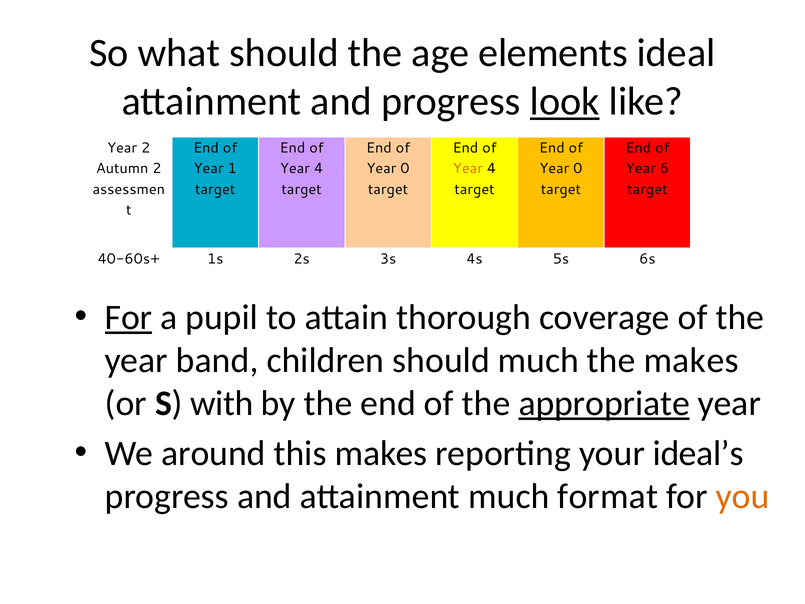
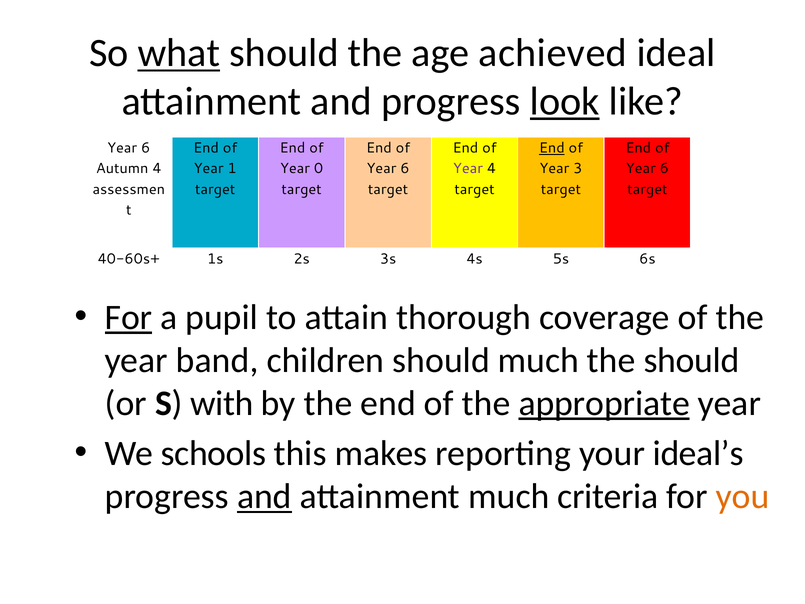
what underline: none -> present (179, 53)
elements: elements -> achieved (553, 53)
2: 2 -> 6 (146, 148)
End underline: none -> present (552, 148)
Autumn 2: 2 -> 4 (157, 169)
4: 4 -> 0 (318, 169)
0: 0 -> 6 (405, 169)
Year colour: orange -> purple (468, 169)
0: 0 -> 3 (578, 169)
the makes: makes -> should (691, 360)
around: around -> schools (213, 453)
and underline: none -> present (264, 496)
format: format -> criteria (608, 496)
